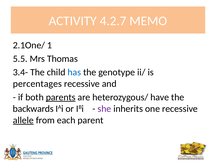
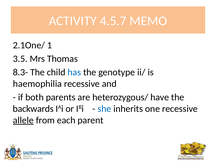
4.2.7: 4.2.7 -> 4.5.7 (113, 21)
5.5: 5.5 -> 3.5 (20, 59)
3.4-: 3.4- -> 8.3- (21, 72)
percentages: percentages -> haemophilia (37, 84)
parents underline: present -> none (61, 97)
she colour: purple -> blue (104, 109)
